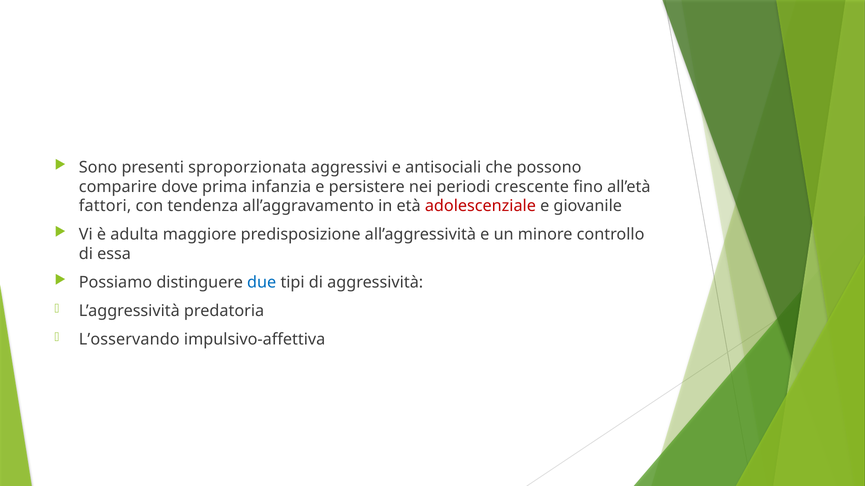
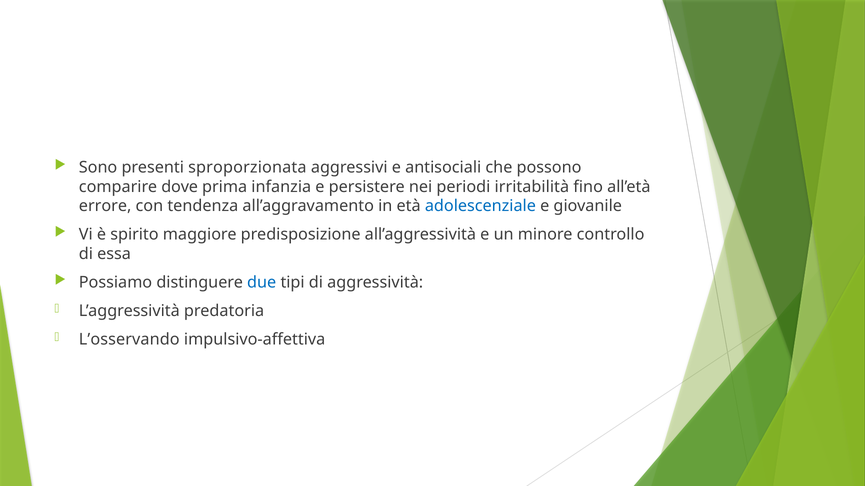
crescente: crescente -> irritabilità (532, 187)
fattori: fattori -> errore (105, 206)
adolescenziale colour: red -> blue (480, 206)
adulta: adulta -> spirito (134, 235)
